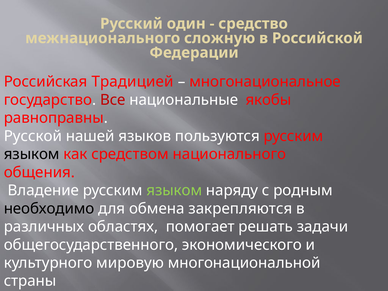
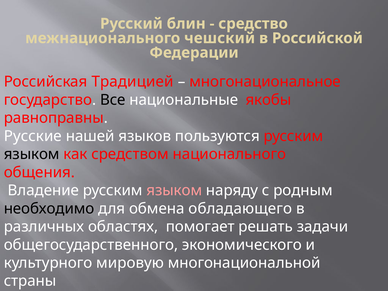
один: один -> блин (186, 24)
сложную: сложную -> чешский (220, 38)
Все colour: red -> black (113, 100)
Русской: Русской -> Русские (33, 136)
языком colour: light green -> pink (174, 190)
закрепляются: закрепляются -> обладающего (240, 209)
